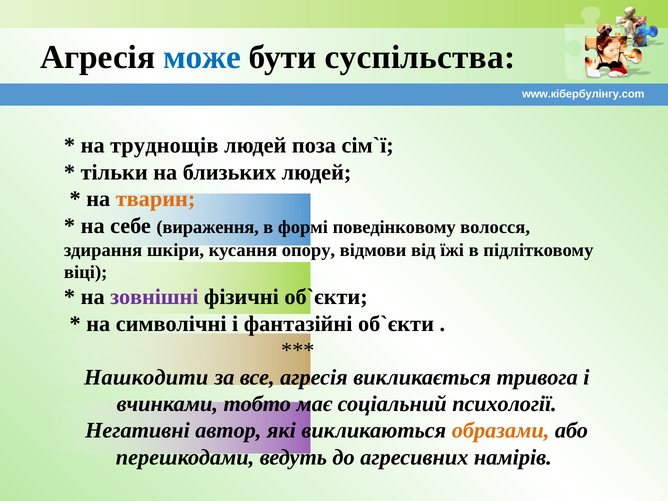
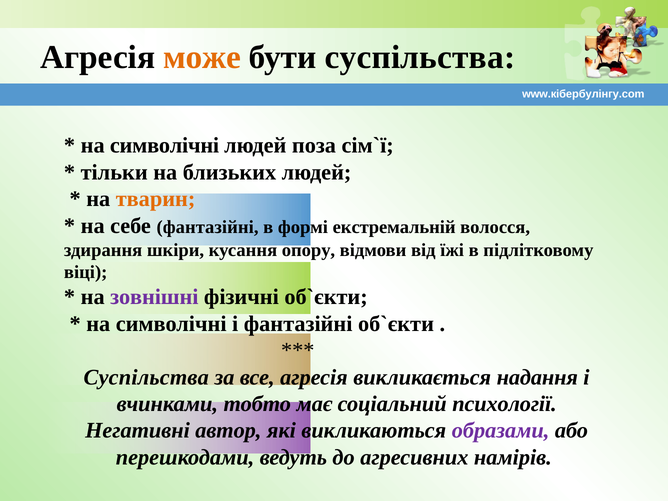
може colour: blue -> orange (202, 57)
труднощів: труднощів -> символічні (165, 146)
себе вираження: вираження -> фантазійні (208, 227)
поведінковому: поведінковому -> екстремальній (394, 227)
Нашкодити: Нашкодити -> Суспільства (146, 377)
тривога: тривога -> надання (537, 377)
образами colour: orange -> purple (501, 431)
